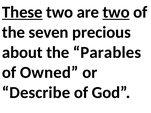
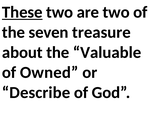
two underline: present -> none (116, 12)
precious: precious -> treasure (101, 32)
Parables: Parables -> Valuable (107, 52)
